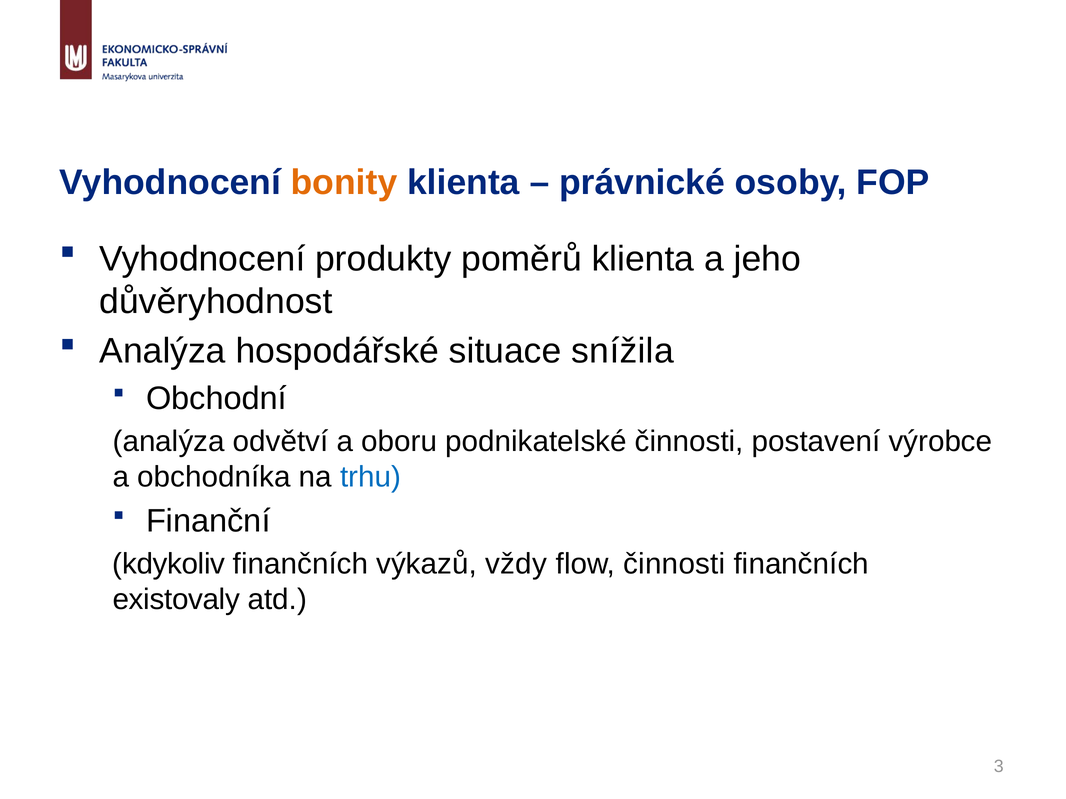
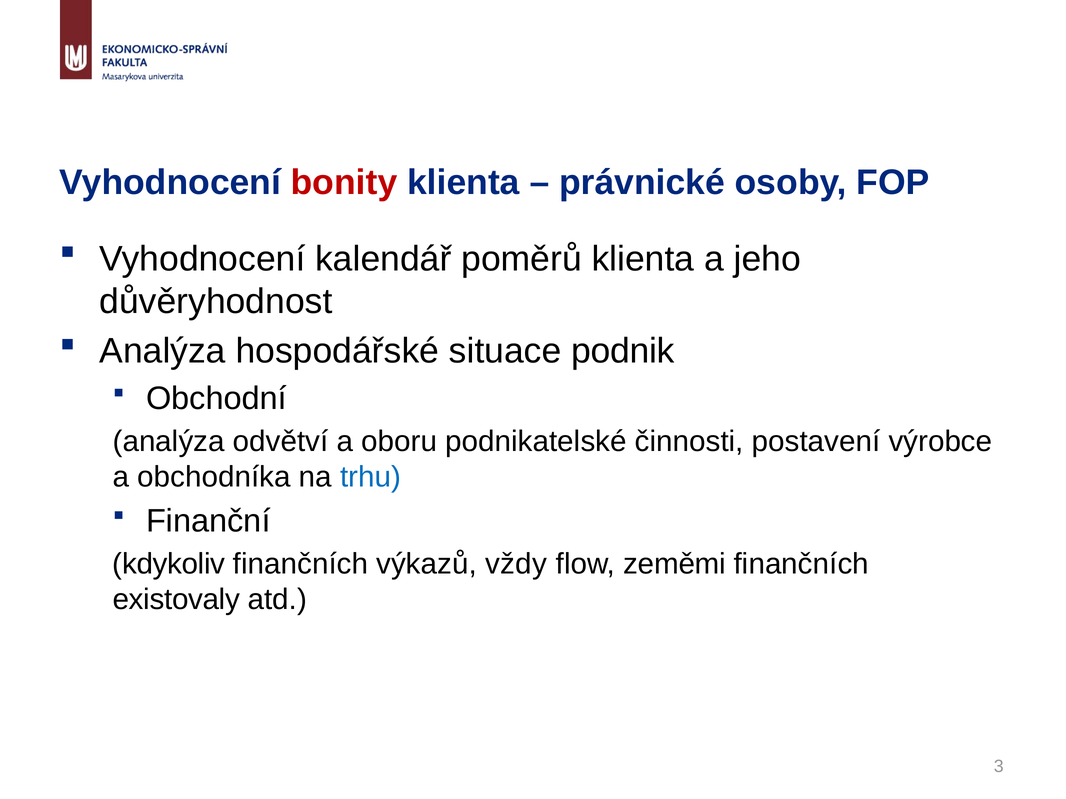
bonity colour: orange -> red (344, 182)
produkty: produkty -> kalendář (383, 259)
snížila: snížila -> podnik (623, 351)
flow činnosti: činnosti -> zeměmi (675, 564)
